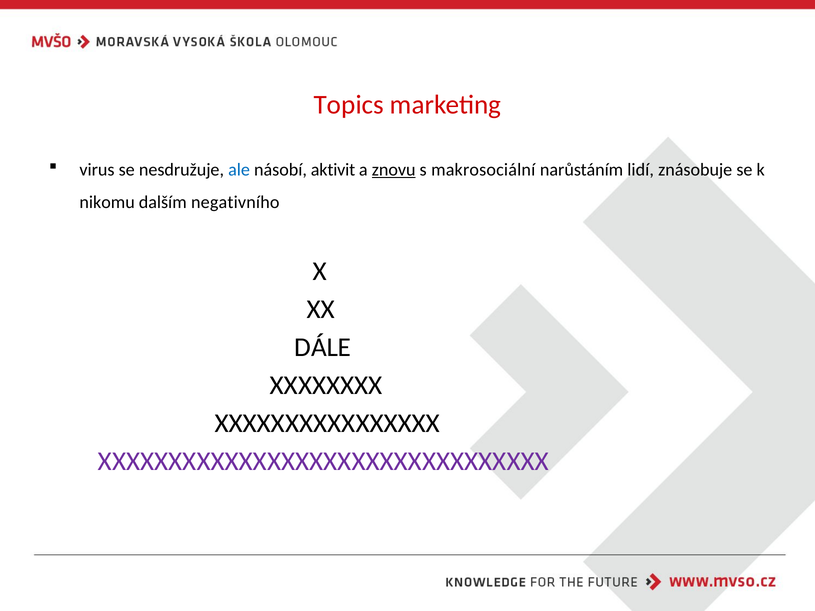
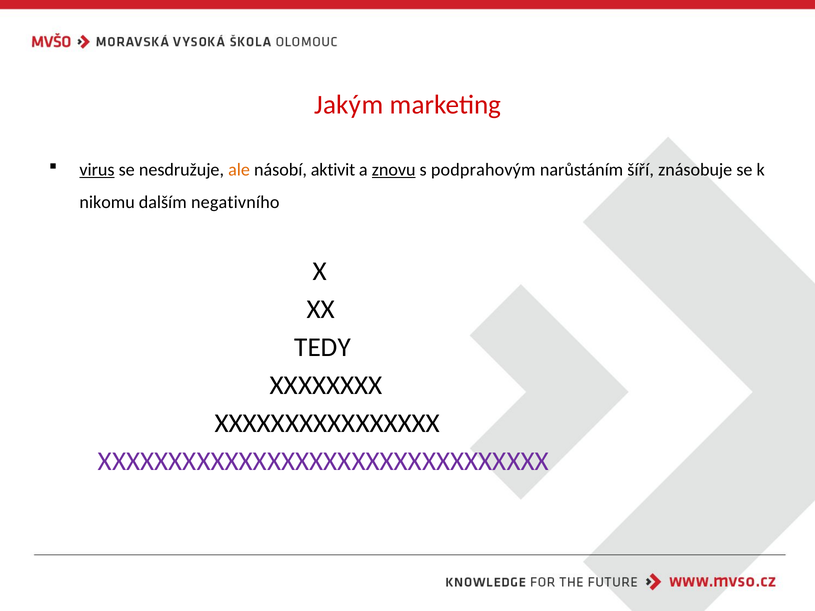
Topics: Topics -> Jakým (349, 105)
virus underline: none -> present (97, 170)
ale colour: blue -> orange (239, 170)
makrosociální: makrosociální -> podprahovým (483, 170)
lidí: lidí -> šíří (641, 170)
DÁLE: DÁLE -> TEDY (323, 348)
